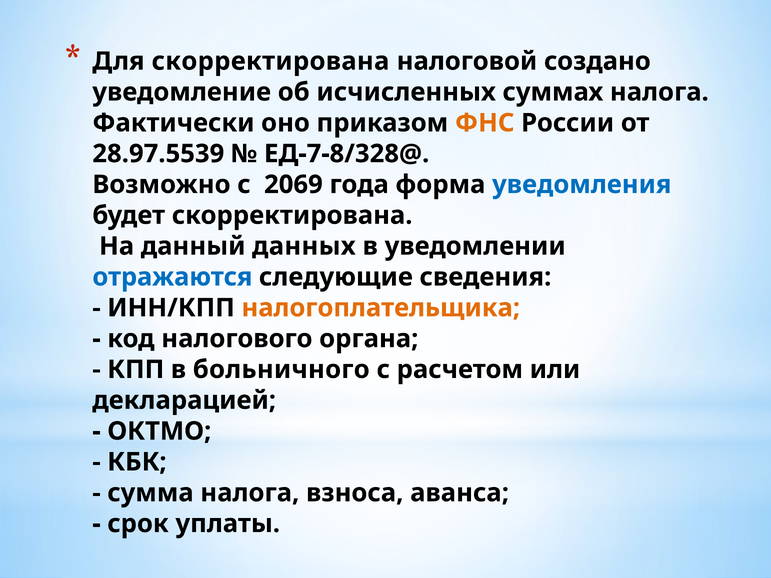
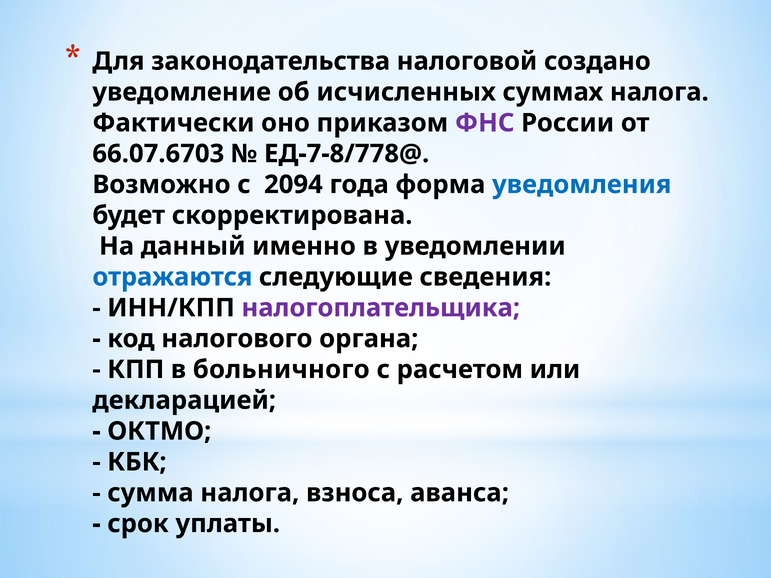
Для скорректирована: скорректирована -> законодательства (271, 61)
ФНС colour: orange -> purple (485, 123)
28.97.5539: 28.97.5539 -> 66.07.6703 (158, 154)
ЕД-7-8/328@: ЕД-7-8/328@ -> ЕД-7-8/778@ (347, 154)
2069: 2069 -> 2094 (293, 185)
данных: данных -> именно (304, 246)
налогоплательщика colour: orange -> purple (381, 308)
